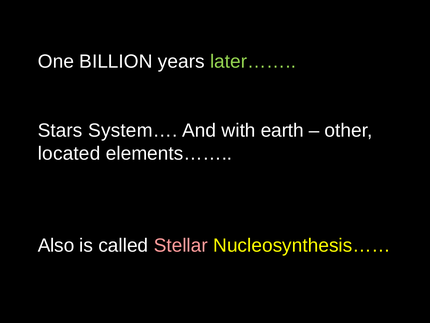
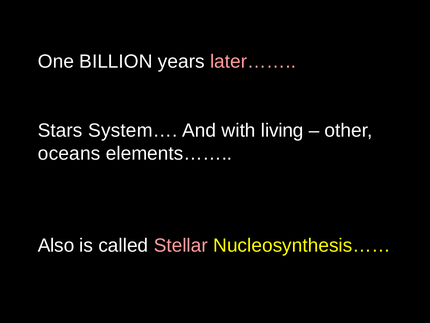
later…… colour: light green -> pink (253, 62)
earth: earth -> living (282, 130)
located: located -> oceans (69, 153)
